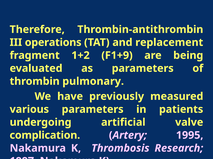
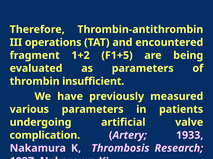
replacement: replacement -> encountered (169, 43)
F1+9: F1+9 -> F1+5 (117, 56)
pulmonary: pulmonary -> insufficient (93, 82)
1995: 1995 -> 1933 (190, 136)
